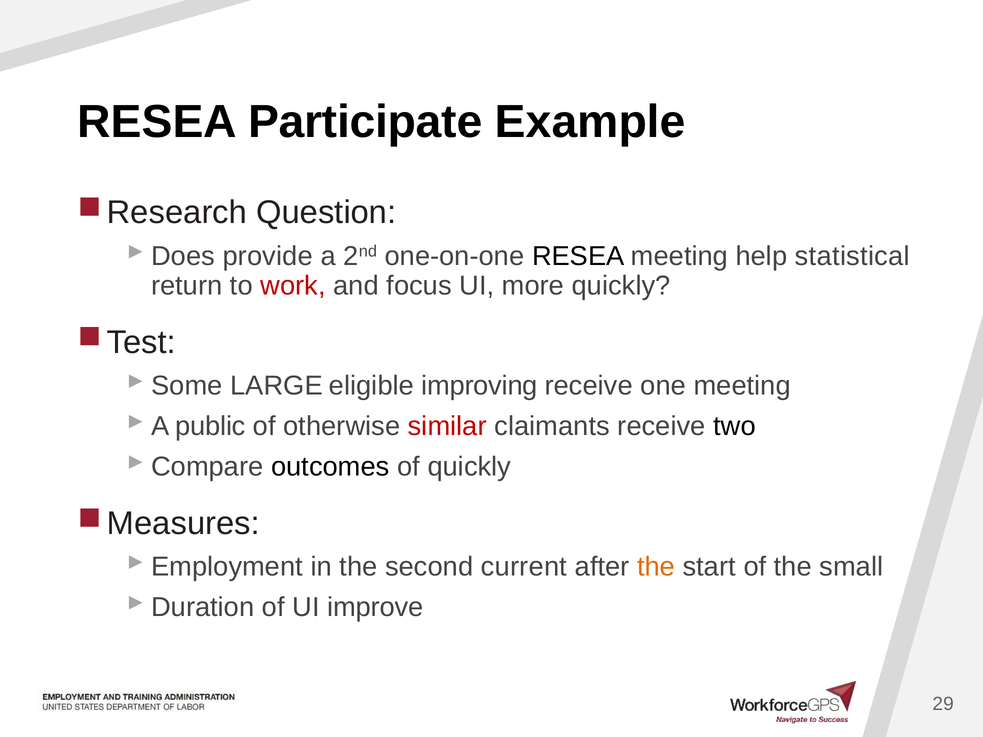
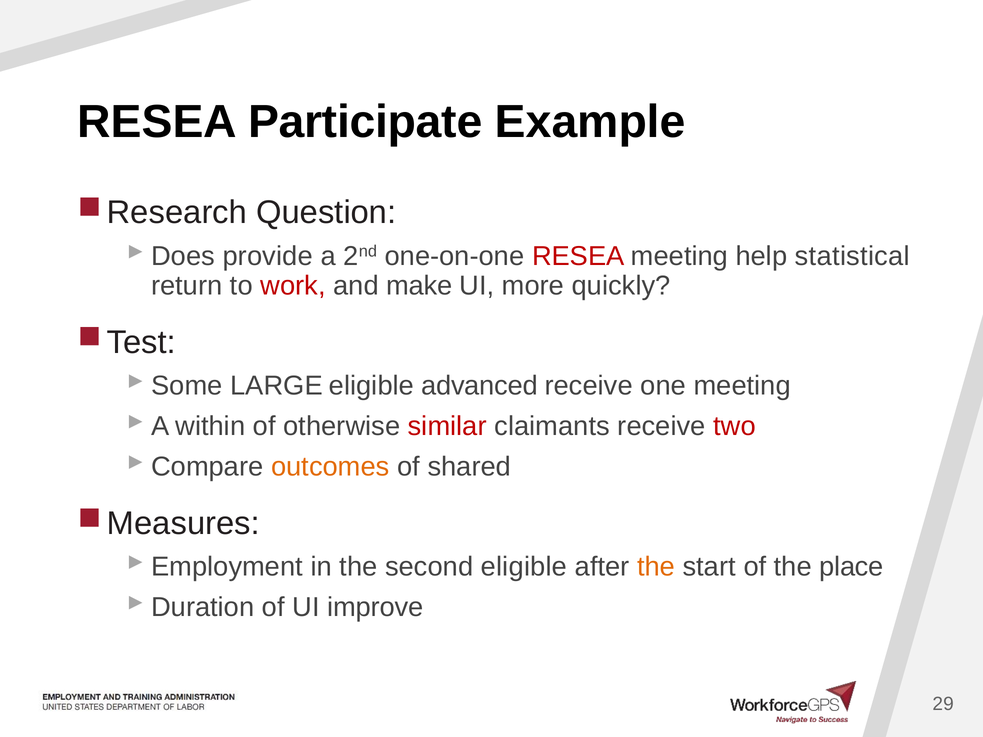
RESEA colour: black -> red (578, 256)
focus: focus -> make (419, 286)
improving: improving -> advanced (480, 386)
public: public -> within (210, 426)
two colour: black -> red (734, 426)
outcomes colour: black -> orange (330, 467)
of quickly: quickly -> shared (469, 467)
second current: current -> eligible (524, 567)
small: small -> place (851, 567)
